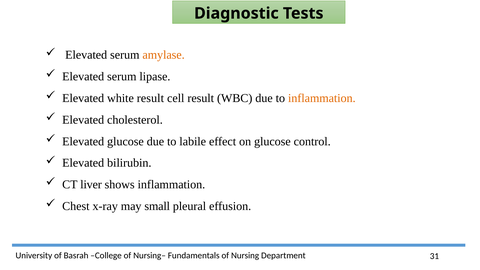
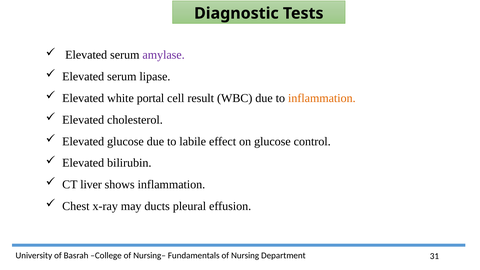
amylase colour: orange -> purple (164, 55)
white result: result -> portal (151, 98)
small: small -> ducts (157, 206)
